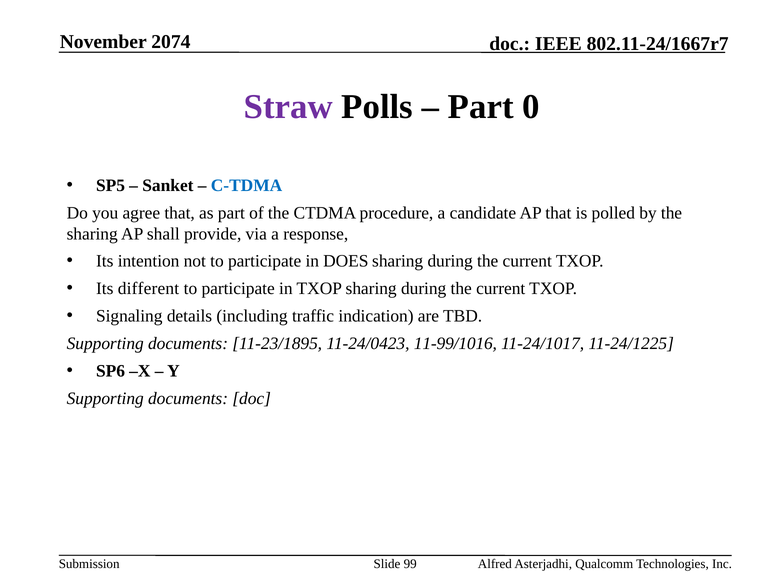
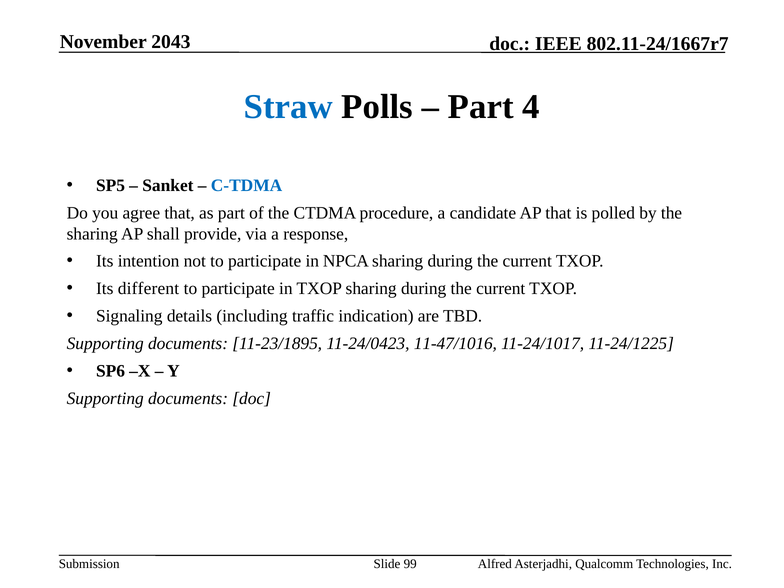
2074: 2074 -> 2043 (171, 42)
Straw colour: purple -> blue (288, 107)
0: 0 -> 4 (531, 107)
DOES: DOES -> NPCA (346, 261)
11-99/1016: 11-99/1016 -> 11-47/1016 (455, 344)
